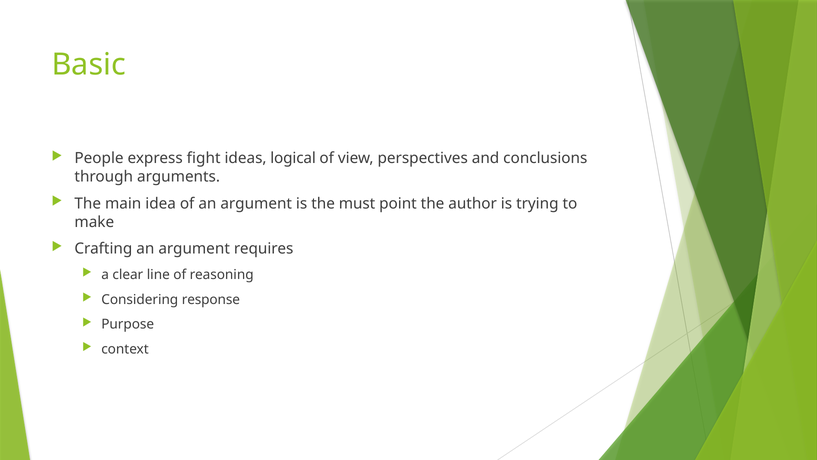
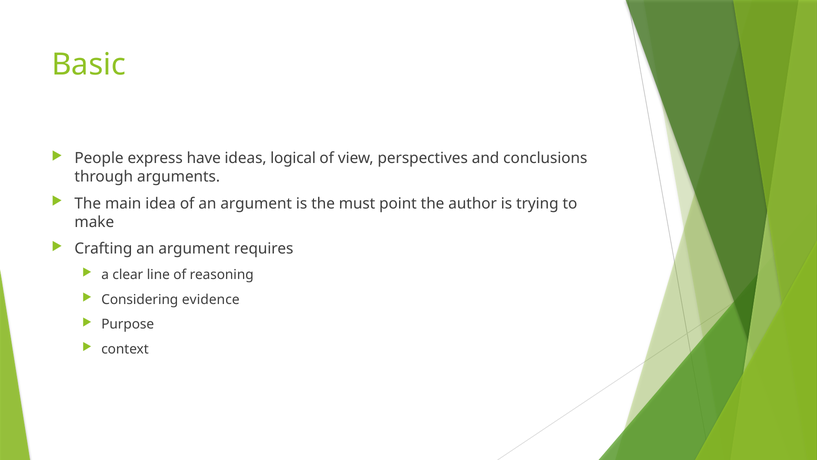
fight: fight -> have (204, 158)
response: response -> evidence (211, 299)
